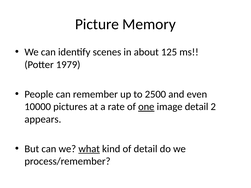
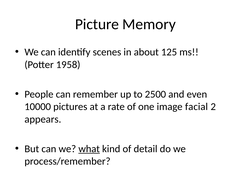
1979: 1979 -> 1958 (68, 65)
one underline: present -> none (146, 107)
image detail: detail -> facial (196, 107)
